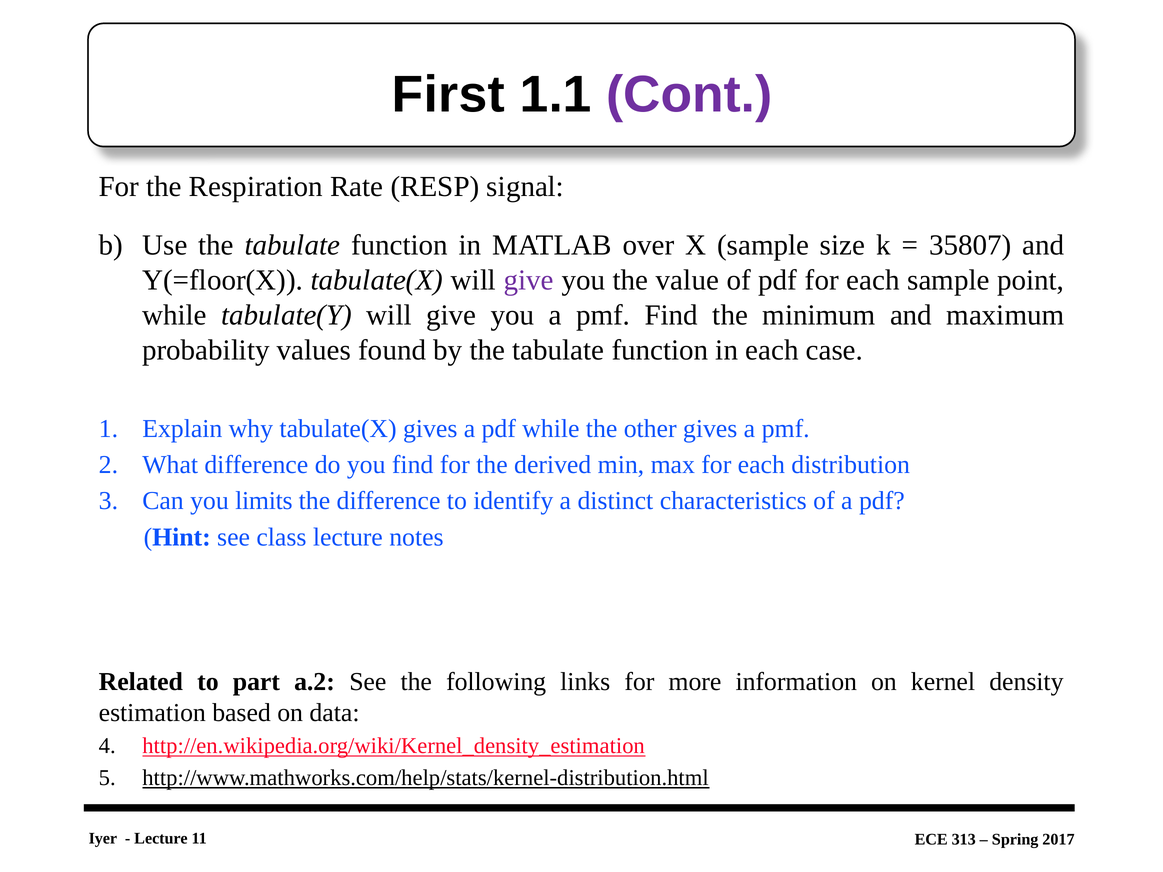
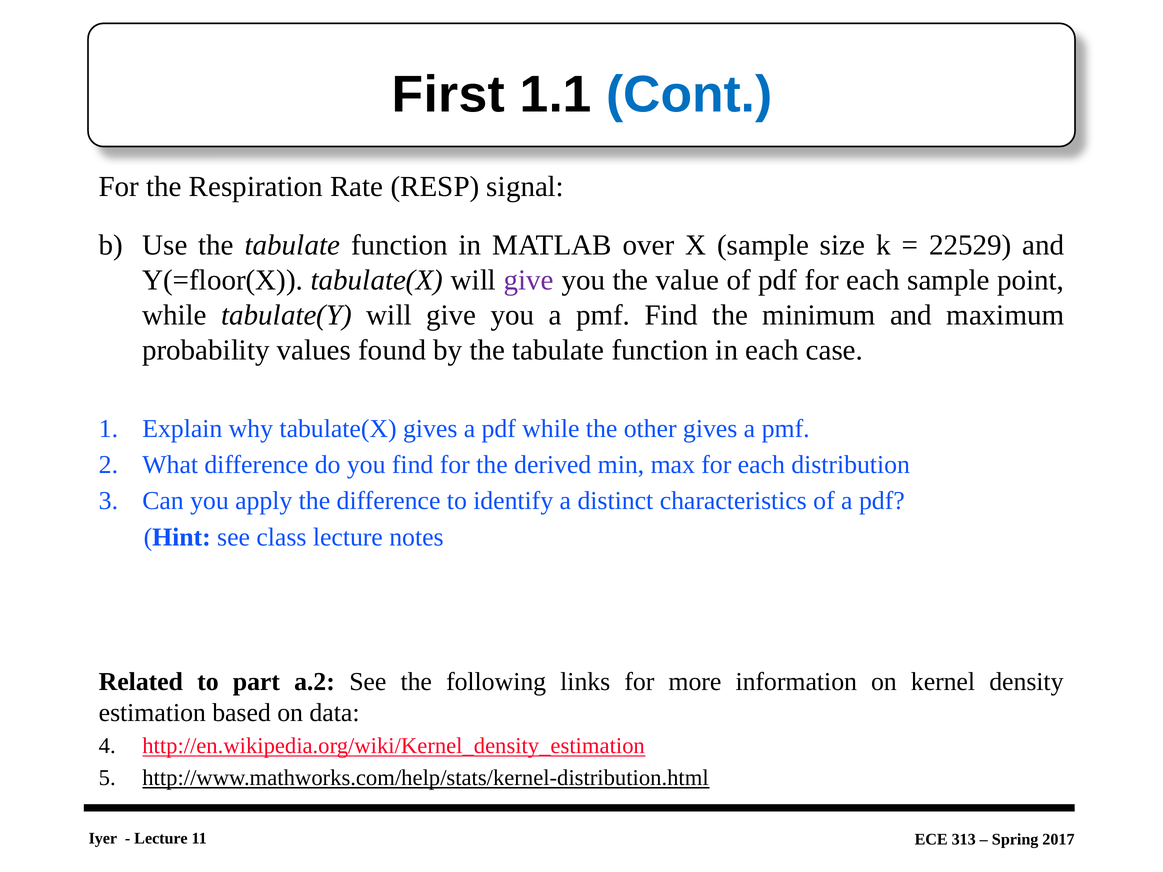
Cont colour: purple -> blue (689, 95)
35807: 35807 -> 22529 (970, 245)
limits: limits -> apply (264, 501)
